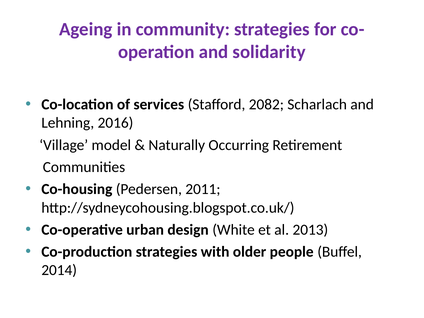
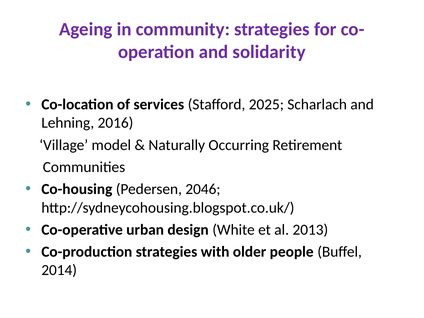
2082: 2082 -> 2025 (266, 104)
2011: 2011 -> 2046 (203, 189)
